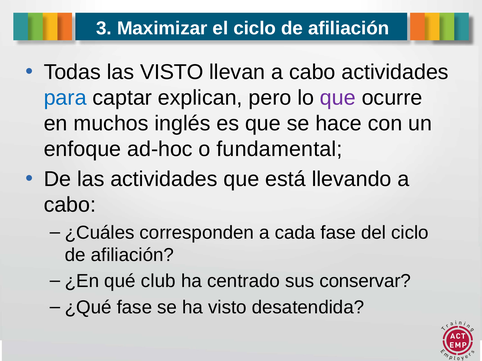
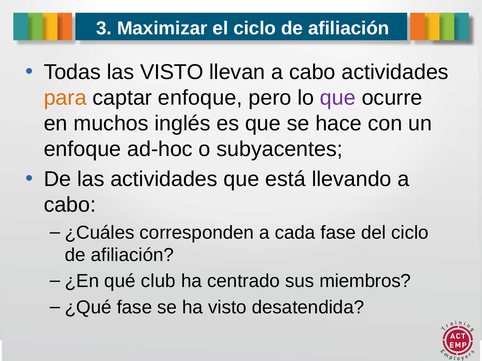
para colour: blue -> orange (65, 98)
captar explican: explican -> enfoque (200, 98)
fundamental: fundamental -> subyacentes (280, 149)
conservar: conservar -> miembros (365, 281)
